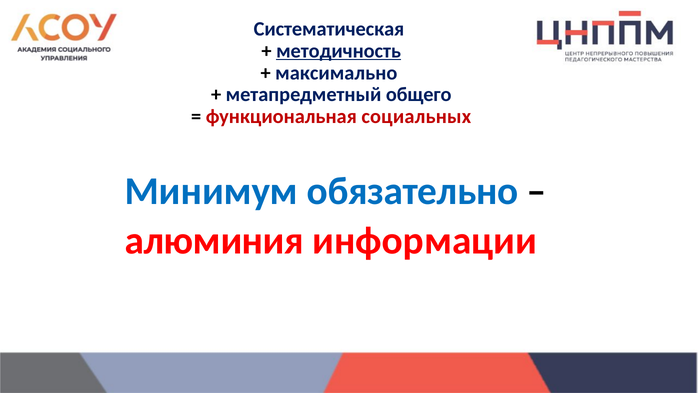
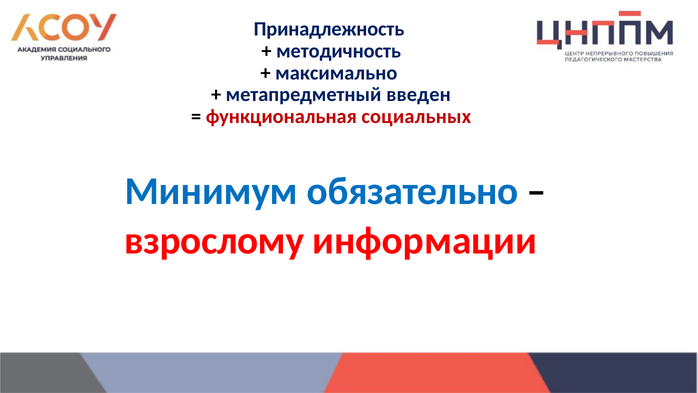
Систематическая: Систематическая -> Принадлежность (329, 29)
методичность underline: present -> none (339, 51)
общего: общего -> введен (419, 95)
алюминия: алюминия -> взрослому (214, 241)
